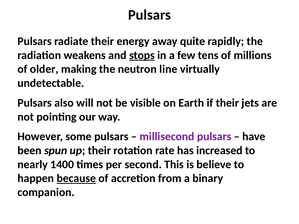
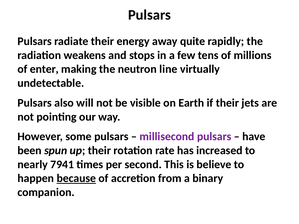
stops underline: present -> none (142, 55)
older: older -> enter (44, 69)
1400: 1400 -> 7941 (62, 165)
